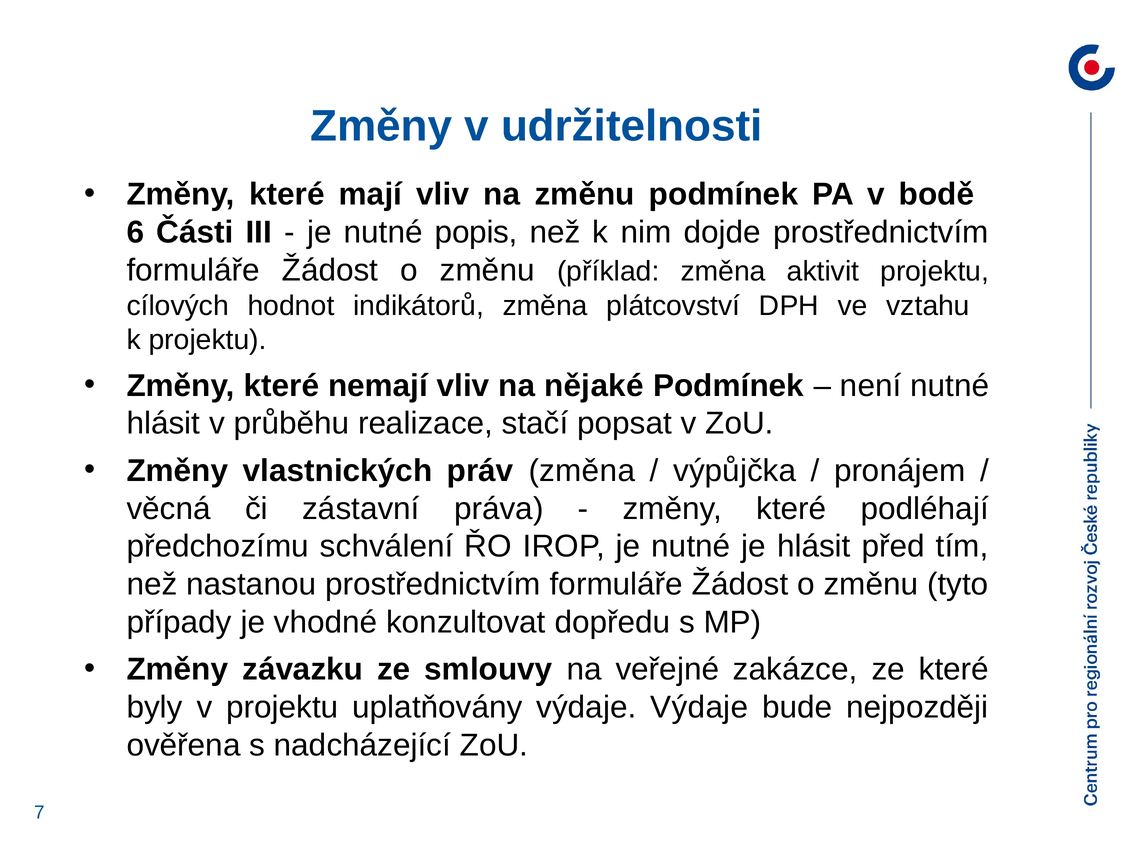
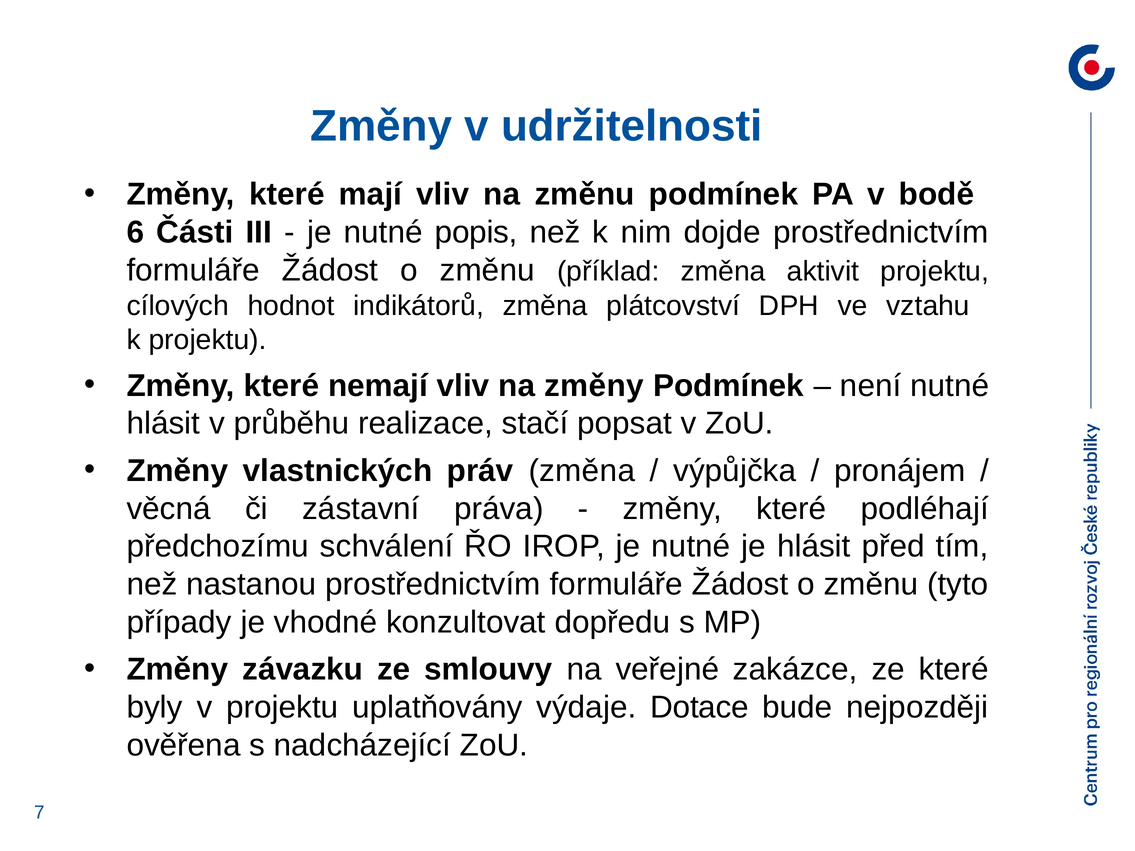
na nějaké: nějaké -> změny (594, 386)
výdaje Výdaje: Výdaje -> Dotace (700, 707)
